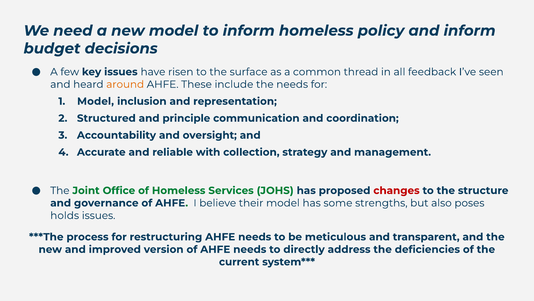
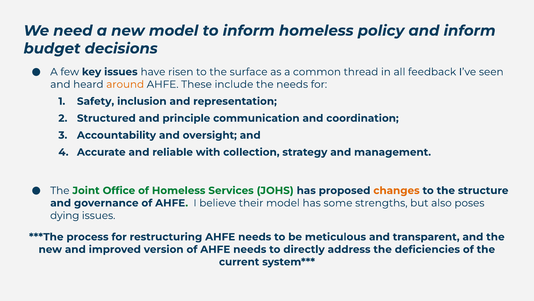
Model: Model -> Safety (96, 101)
changes colour: red -> orange (396, 190)
holds: holds -> dying (65, 215)
